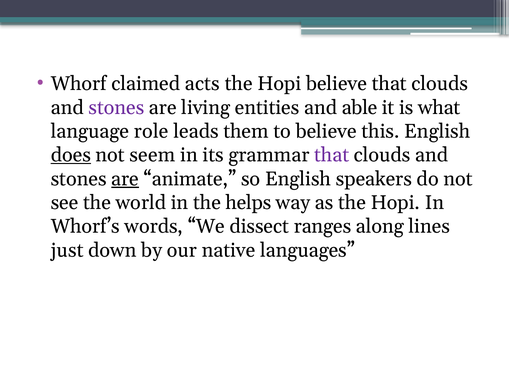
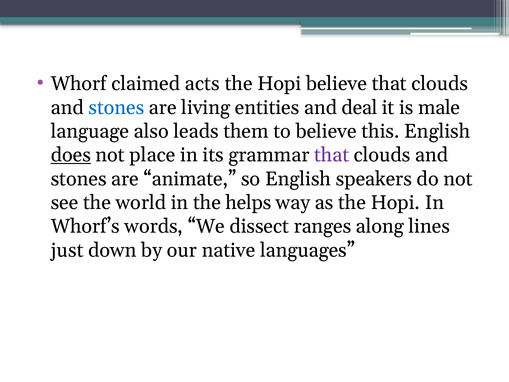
stones colour: purple -> blue (116, 107)
able: able -> deal (360, 107)
what: what -> male (439, 107)
role: role -> also (151, 131)
seem: seem -> place (152, 155)
are underline: present -> none (125, 179)
